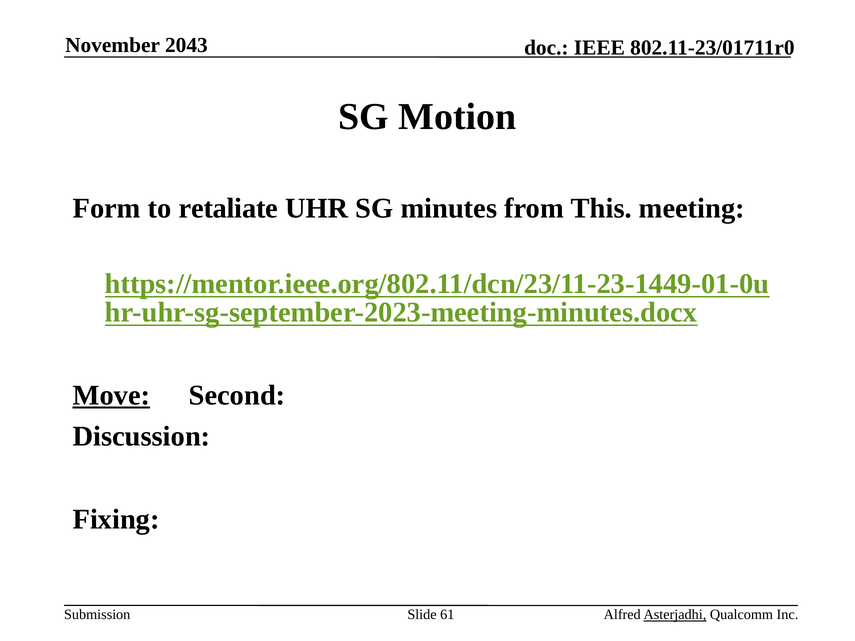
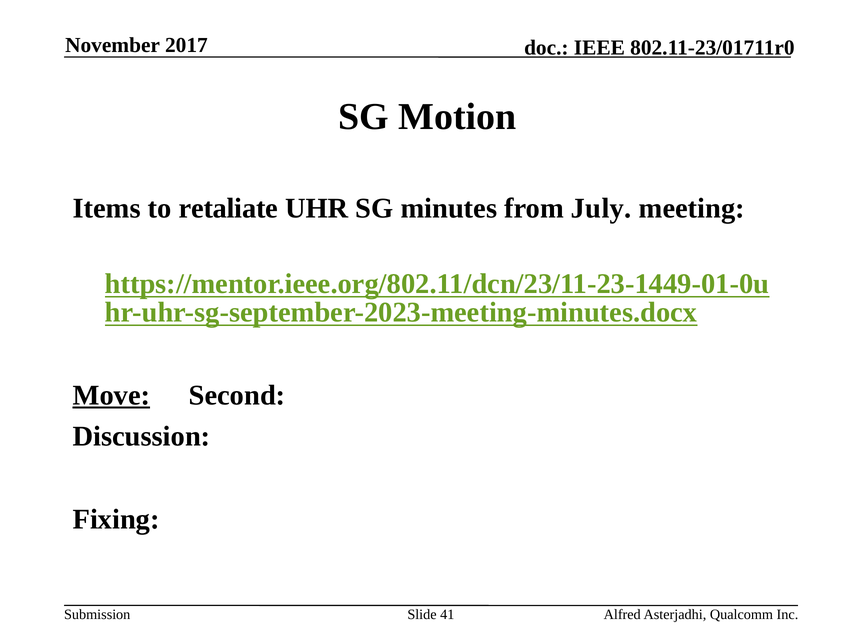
2043: 2043 -> 2017 (186, 45)
Form: Form -> Items (107, 209)
This: This -> July (601, 209)
61: 61 -> 41 (447, 615)
Asterjadhi underline: present -> none (675, 615)
